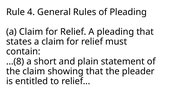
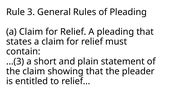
4: 4 -> 3 (31, 12)
...(8: ...(8 -> ...(3 (15, 61)
